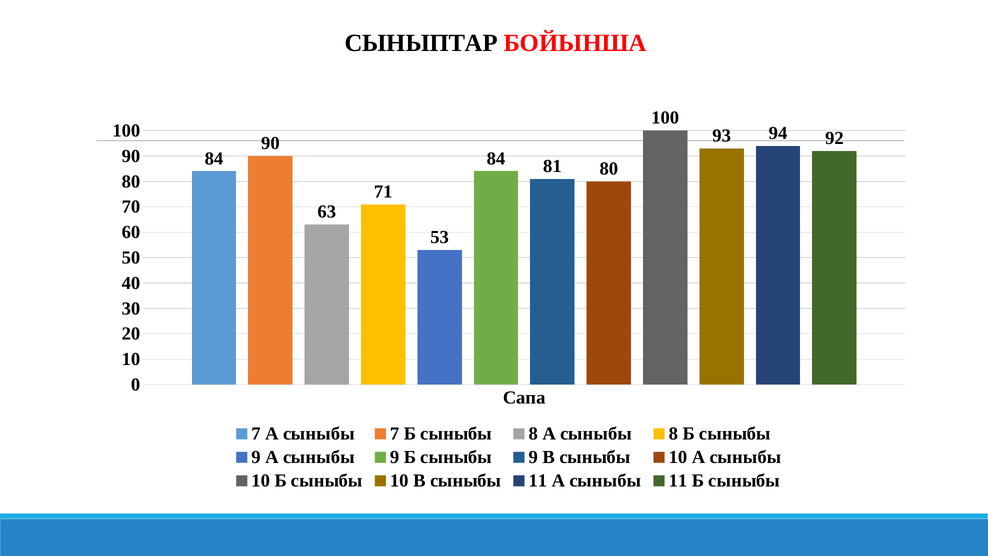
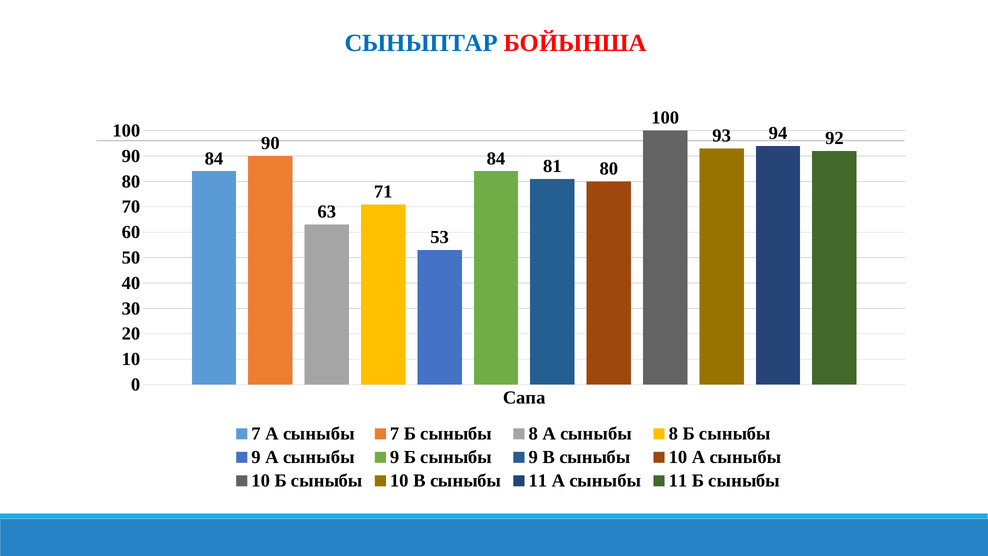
СЫНЫПТАР colour: black -> blue (421, 43)
